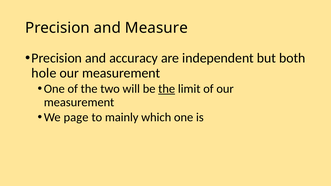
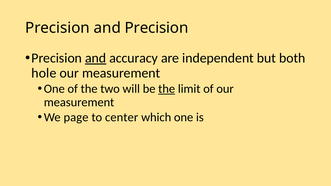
and Measure: Measure -> Precision (157, 28)
and underline: none -> present (96, 58)
mainly: mainly -> center (122, 117)
